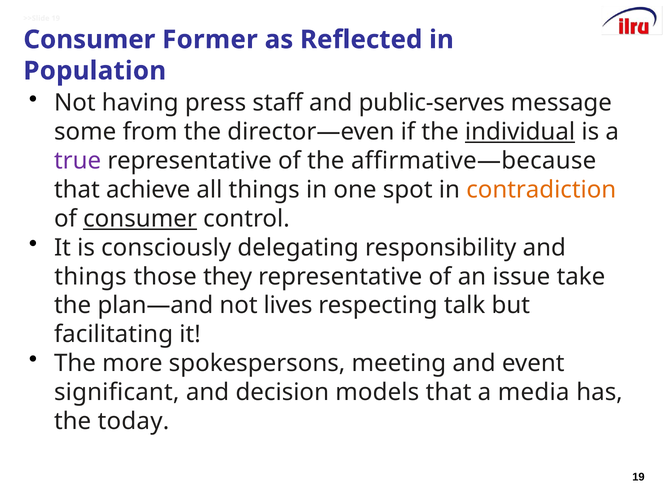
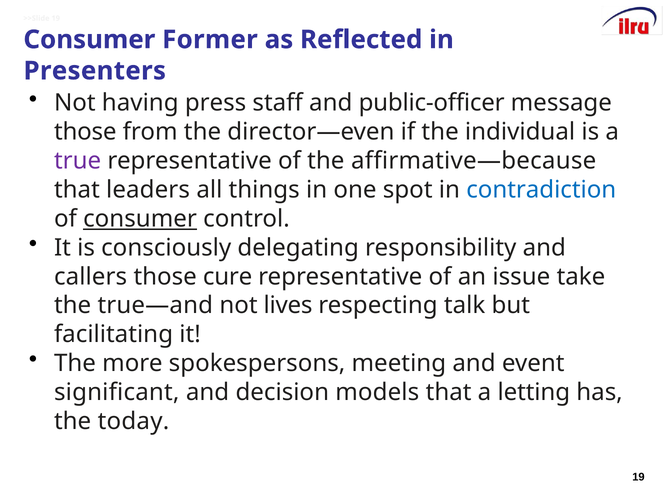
Population: Population -> Presenters (95, 71)
public-serves: public-serves -> public-officer (432, 103)
some: some -> those (85, 132)
individual underline: present -> none (520, 132)
achieve: achieve -> leaders (148, 190)
contradiction colour: orange -> blue (541, 190)
things: things -> callers (91, 277)
they: they -> cure (228, 277)
plan—and: plan—and -> true—and (155, 306)
media: media -> letting (534, 392)
